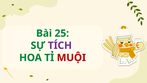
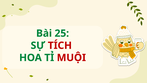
TÍCH colour: purple -> red (60, 45)
